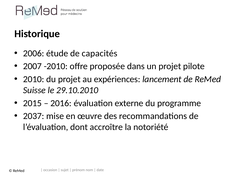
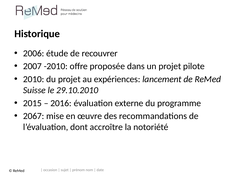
capacités: capacités -> recouvrer (100, 53)
2037: 2037 -> 2067 (34, 116)
